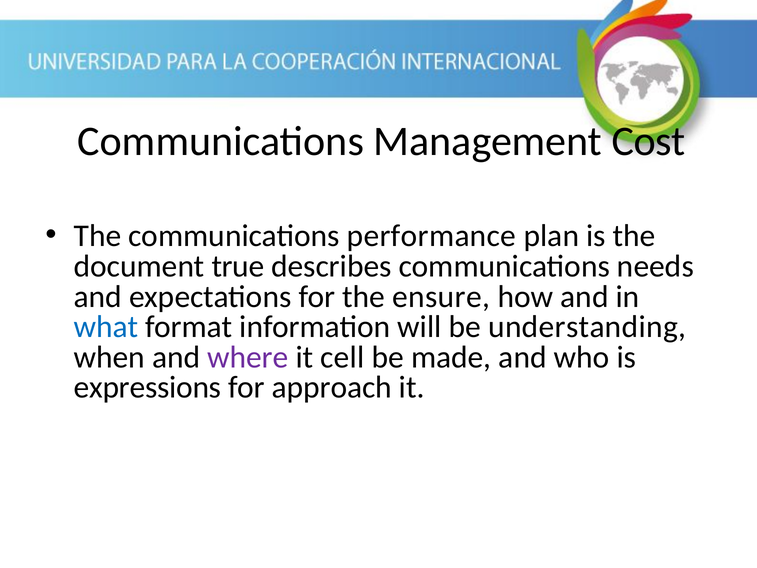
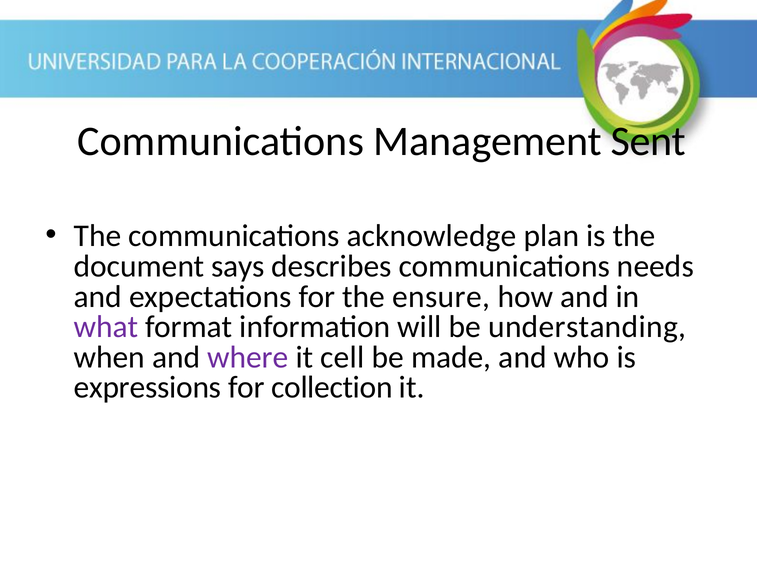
Cost: Cost -> Sent (648, 141)
performance: performance -> acknowledge (432, 236)
true: true -> says (238, 266)
what colour: blue -> purple (106, 327)
approach: approach -> collection (332, 387)
